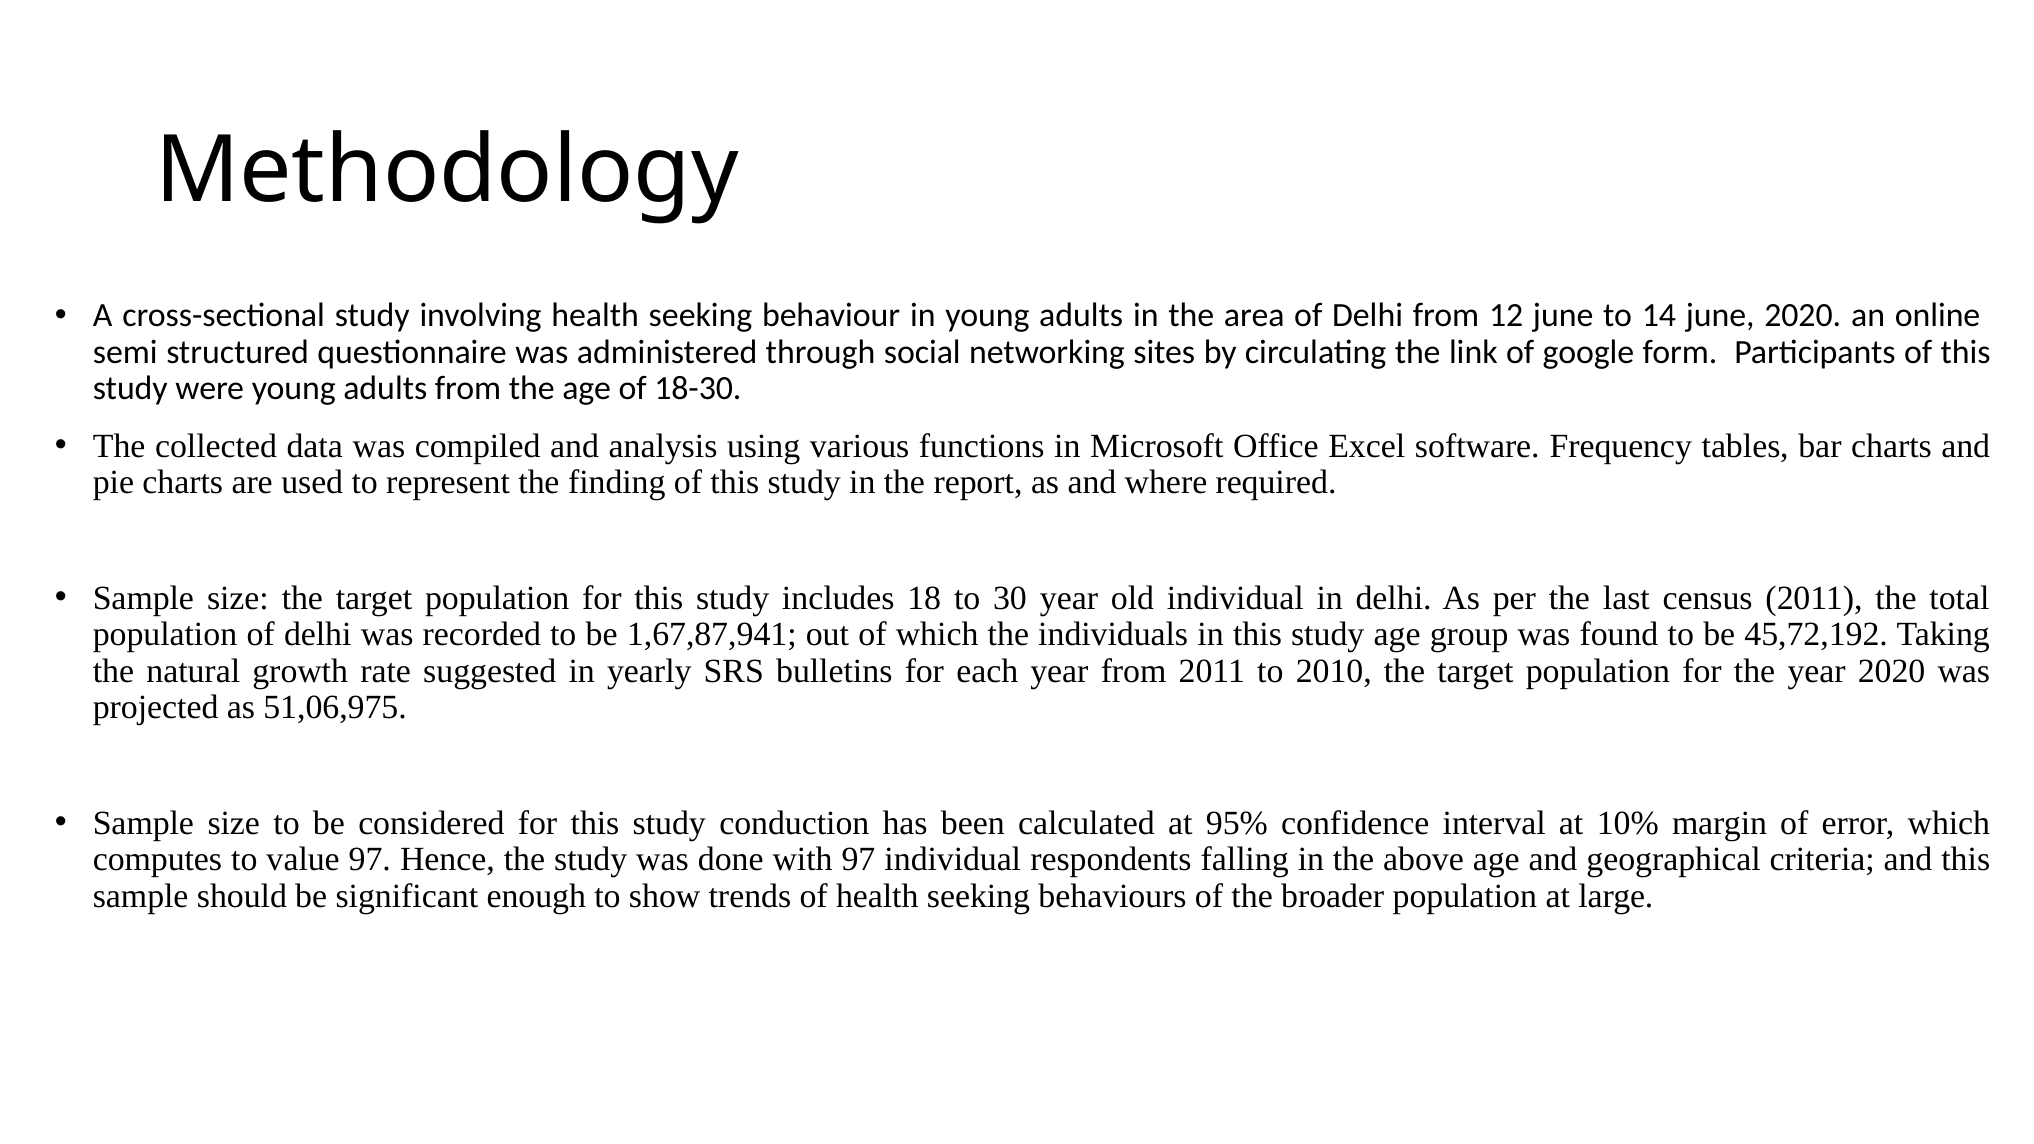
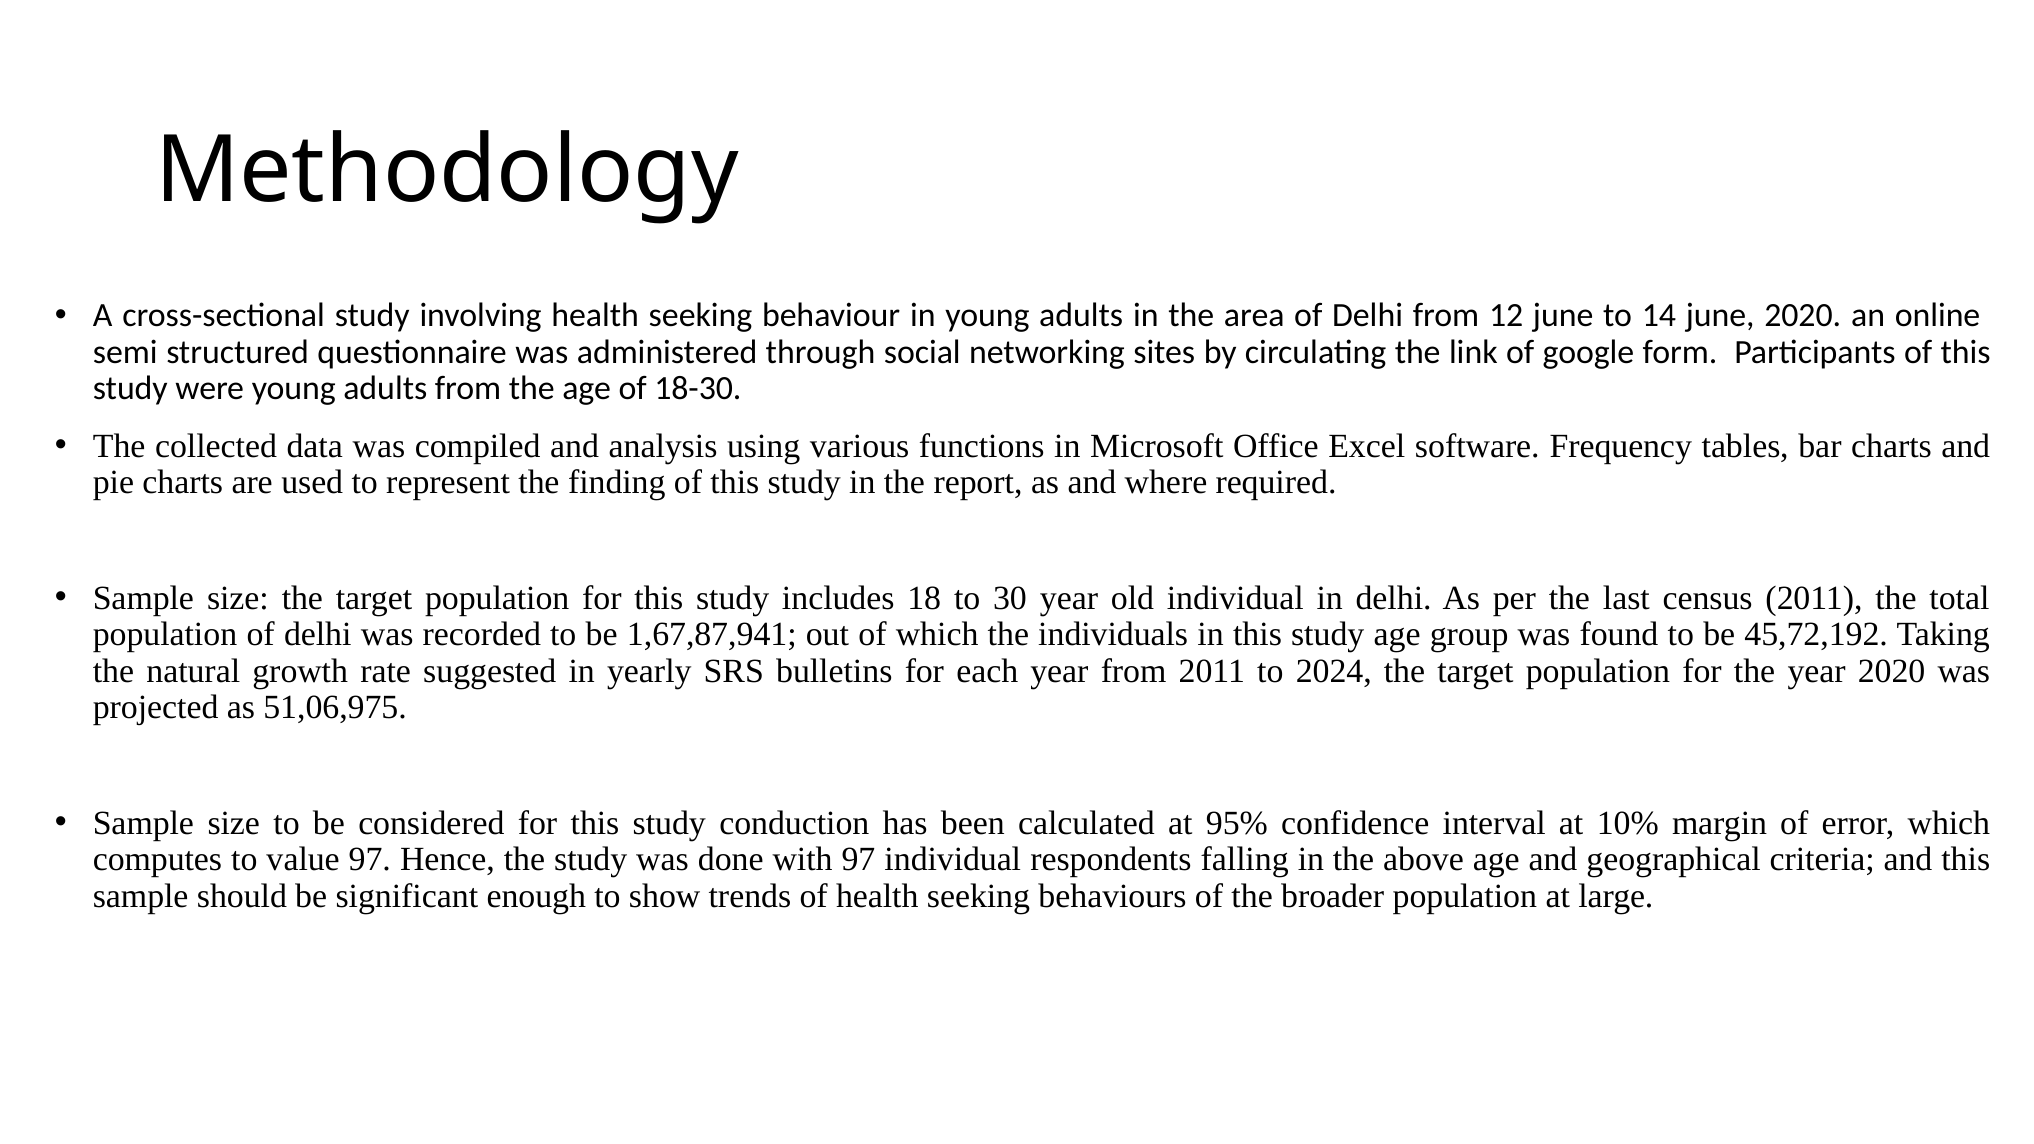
2010: 2010 -> 2024 (1334, 671)
